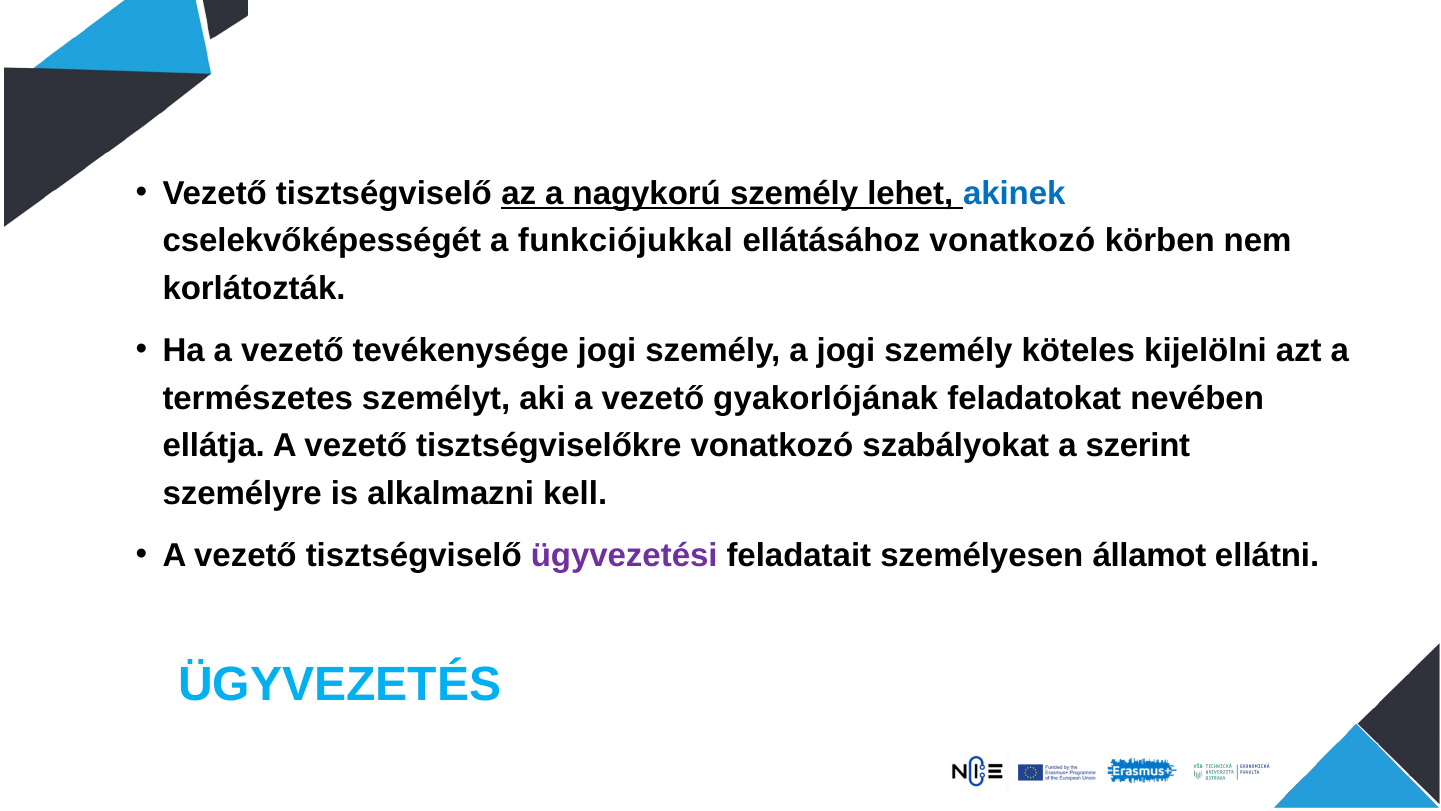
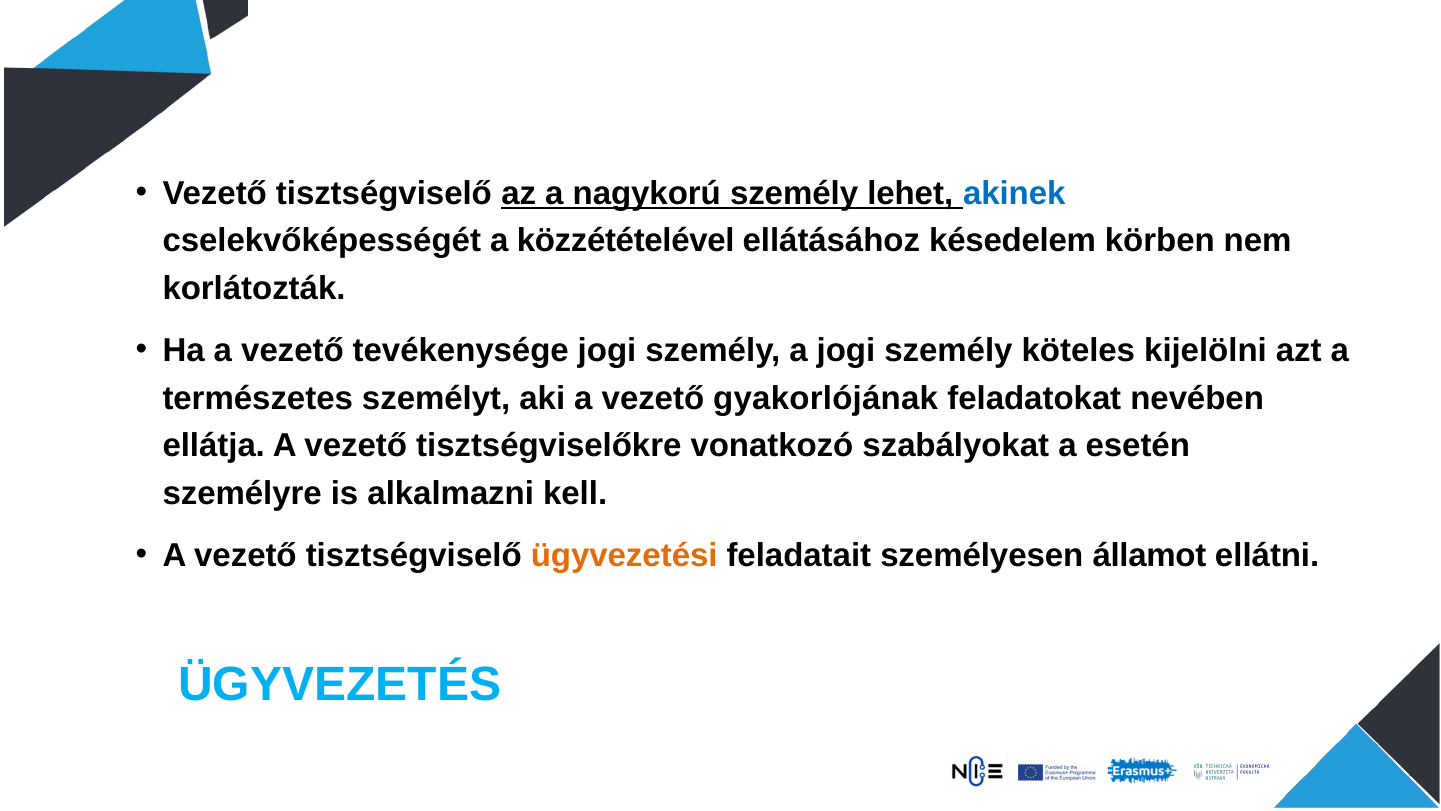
funkciójukkal: funkciójukkal -> közzétételével (626, 240)
ellátásához vonatkozó: vonatkozó -> késedelem (1013, 240)
szerint: szerint -> esetén (1138, 445)
ügyvezetési colour: purple -> orange (624, 555)
